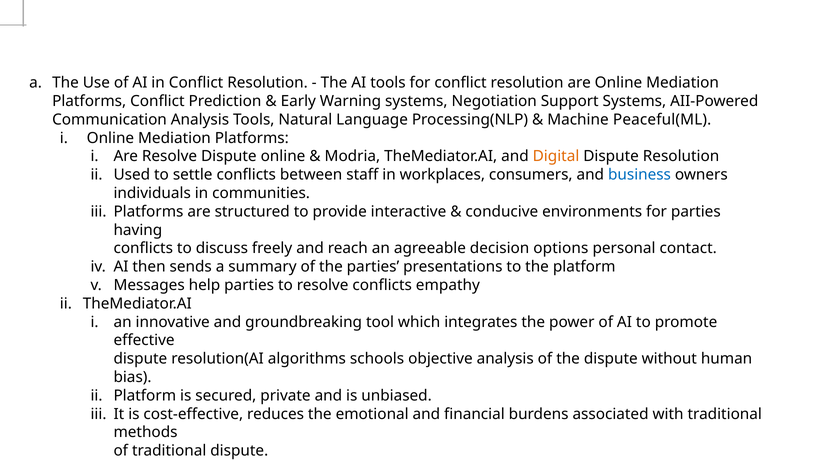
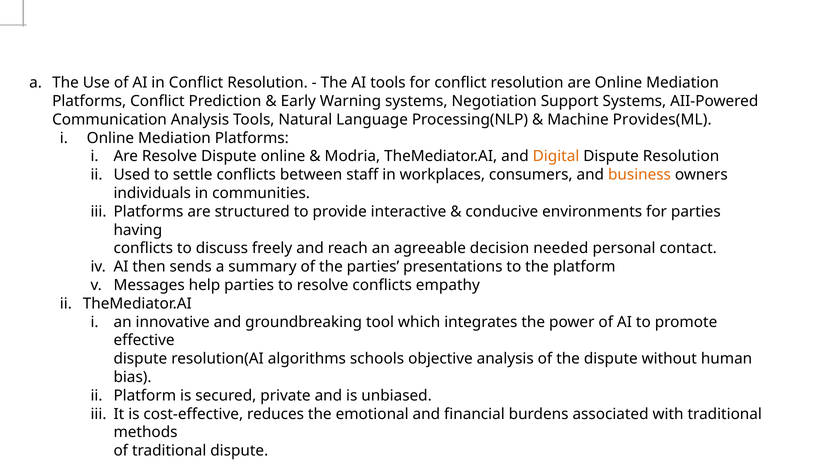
Peaceful(ML: Peaceful(ML -> Provides(ML (662, 120)
business colour: blue -> orange (640, 175)
options: options -> needed (561, 248)
